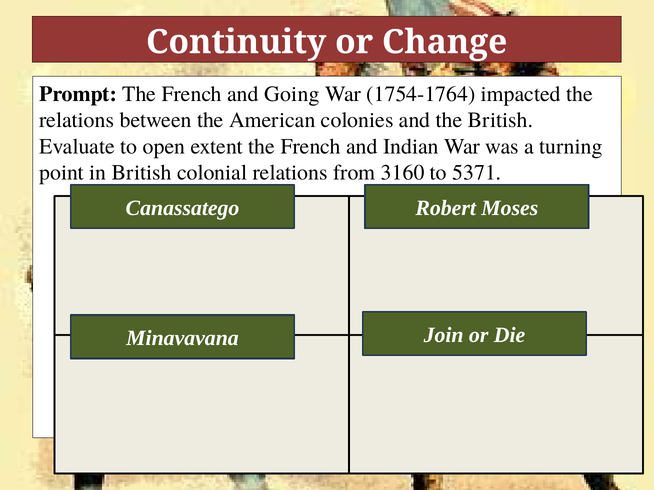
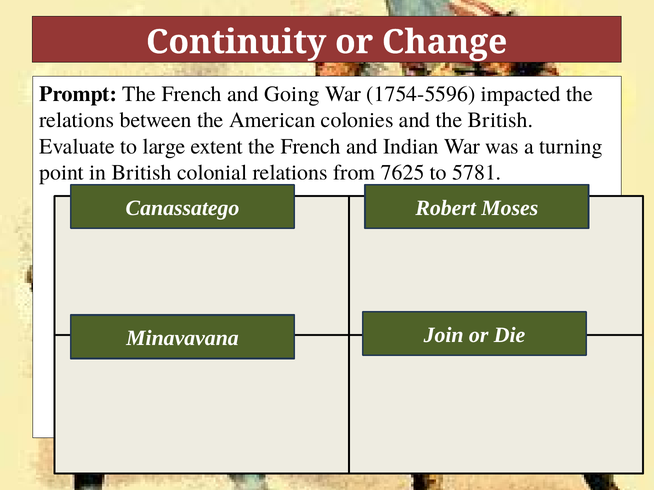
1754-1764: 1754-1764 -> 1754-5596 (421, 94)
open: open -> large (164, 146)
3160: 3160 -> 7625 (403, 173)
5371: 5371 -> 5781 (477, 173)
